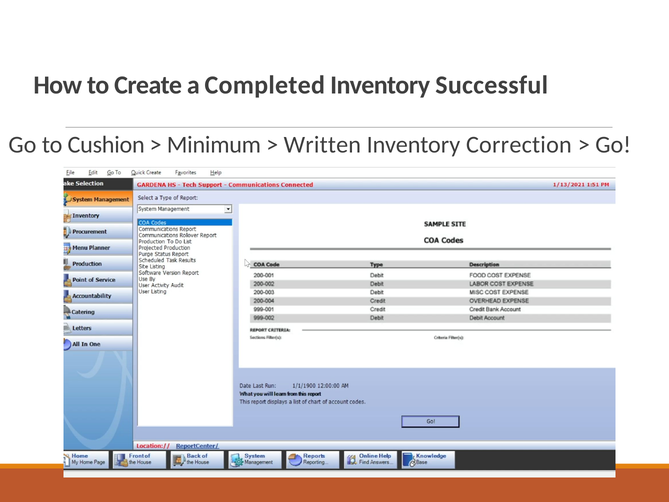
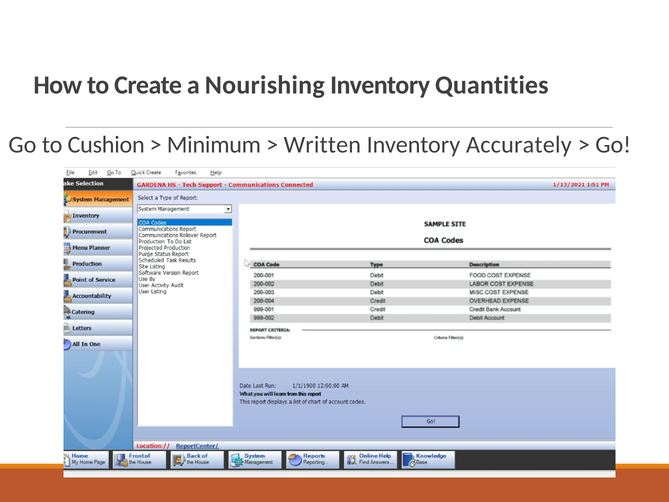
Completed: Completed -> Nourishing (265, 85)
Successful: Successful -> Quantities (492, 85)
Correction: Correction -> Accurately (519, 145)
